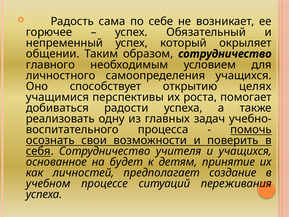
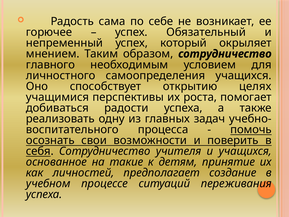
общении: общении -> мнением (53, 54)
будет: будет -> такие (126, 162)
